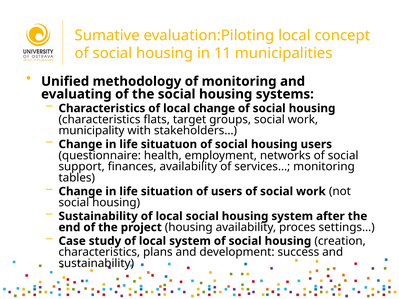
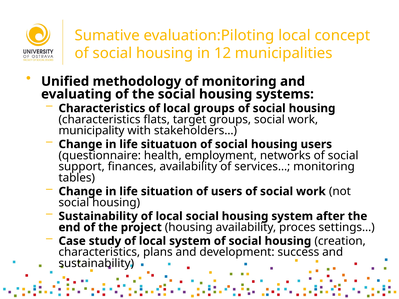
11: 11 -> 12 (223, 53)
local change: change -> groups (214, 108)
